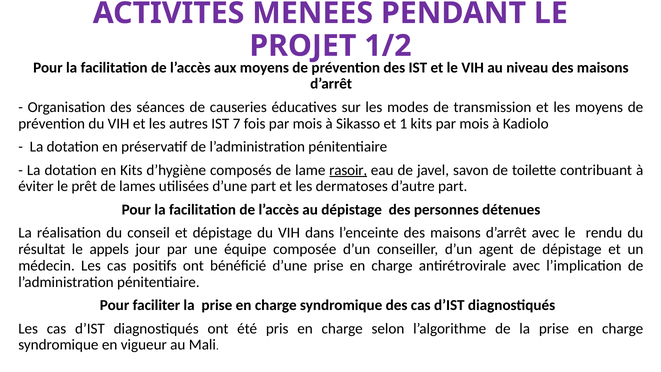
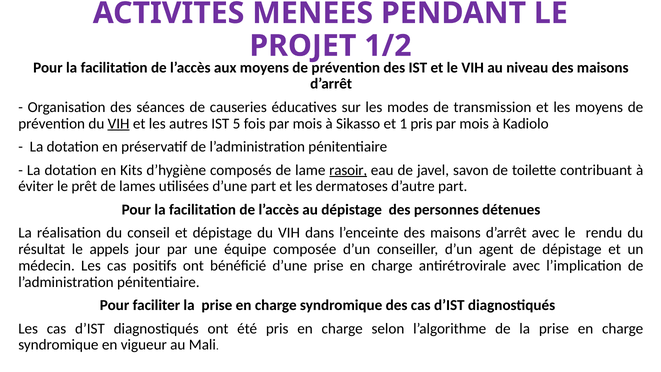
VIH underline: none -> present (119, 123)
7: 7 -> 5 (237, 123)
1 kits: kits -> pris (421, 123)
